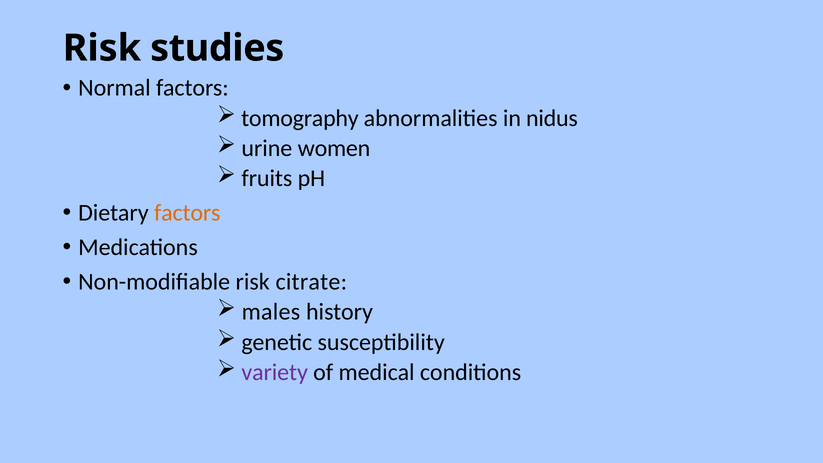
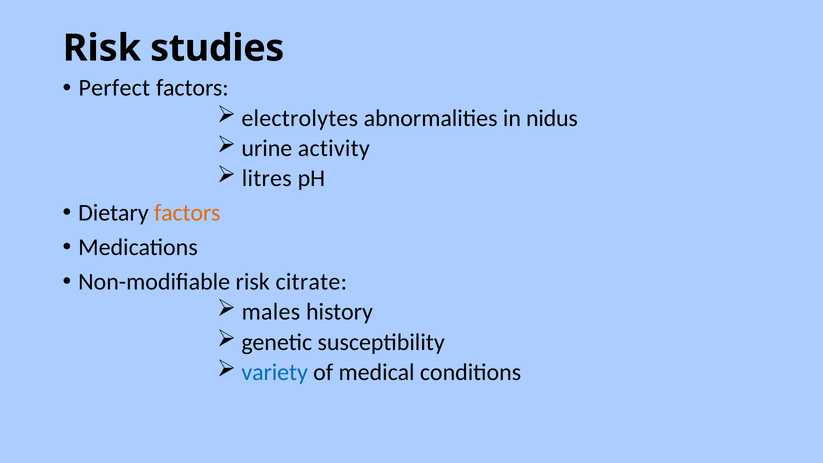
Normal: Normal -> Perfect (114, 88)
tomography: tomography -> electrolytes (300, 118)
women: women -> activity (334, 148)
fruits: fruits -> litres (267, 178)
variety colour: purple -> blue (275, 372)
